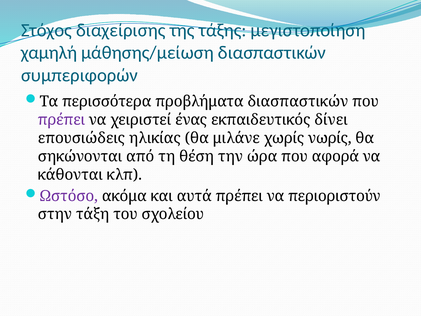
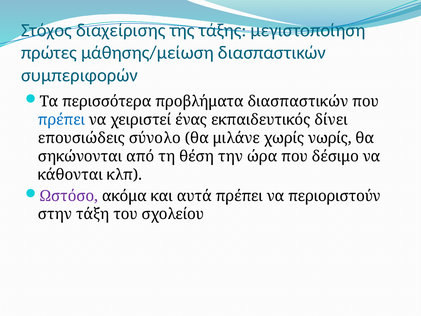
χαμηλή: χαμηλή -> πρώτες (49, 53)
πρέπει colour: purple -> blue (61, 120)
ηλικίας: ηλικίας -> σύνολο (155, 138)
αφορά: αφορά -> δέσιμο (335, 156)
